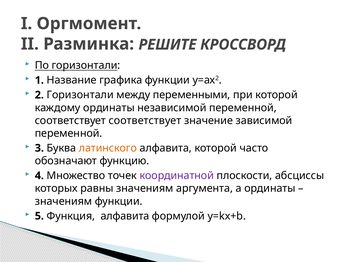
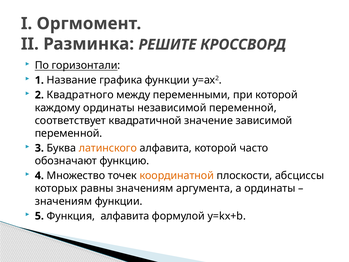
2 Горизонтали: Горизонтали -> Квадратного (80, 95)
соответствует соответствует: соответствует -> квадратичной (145, 120)
координатной colour: purple -> orange (177, 175)
